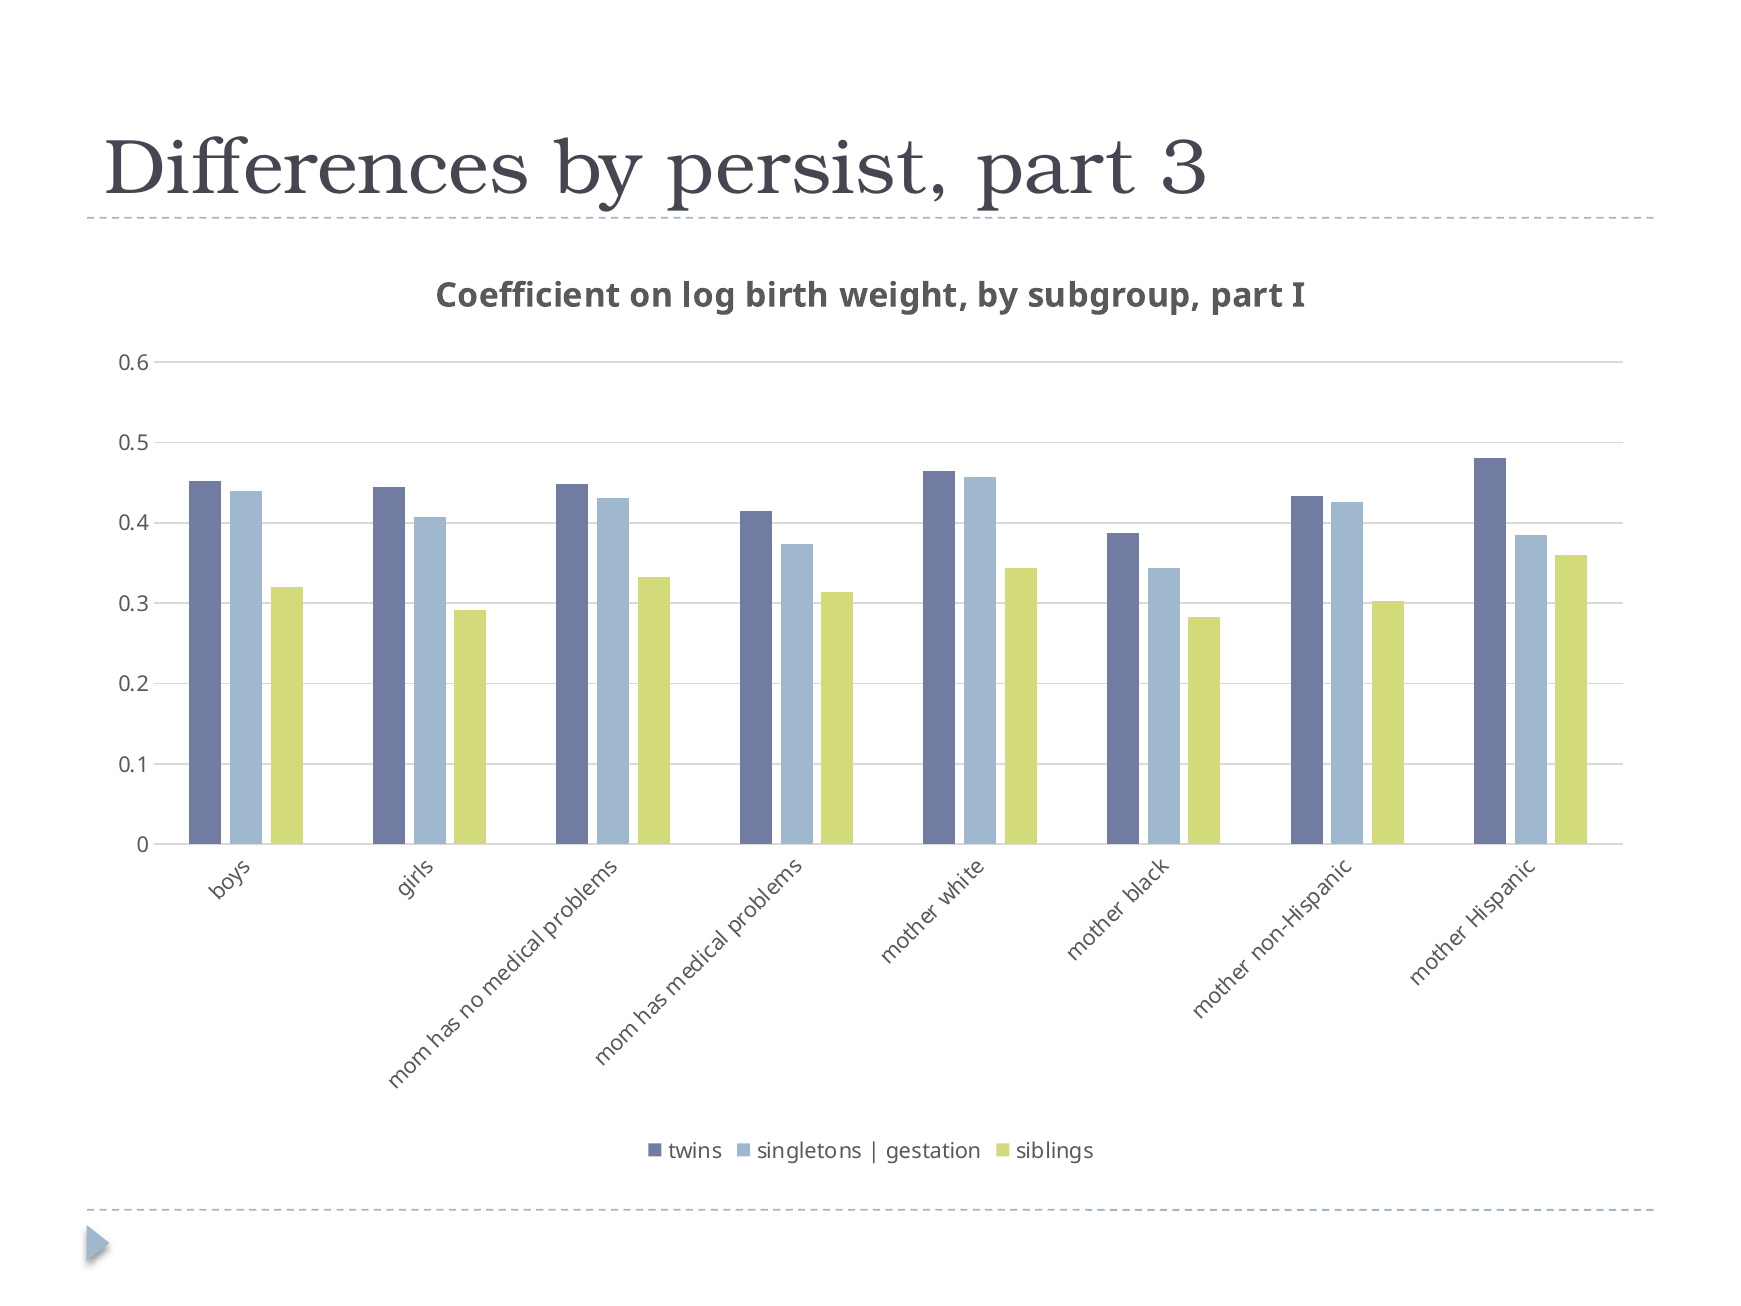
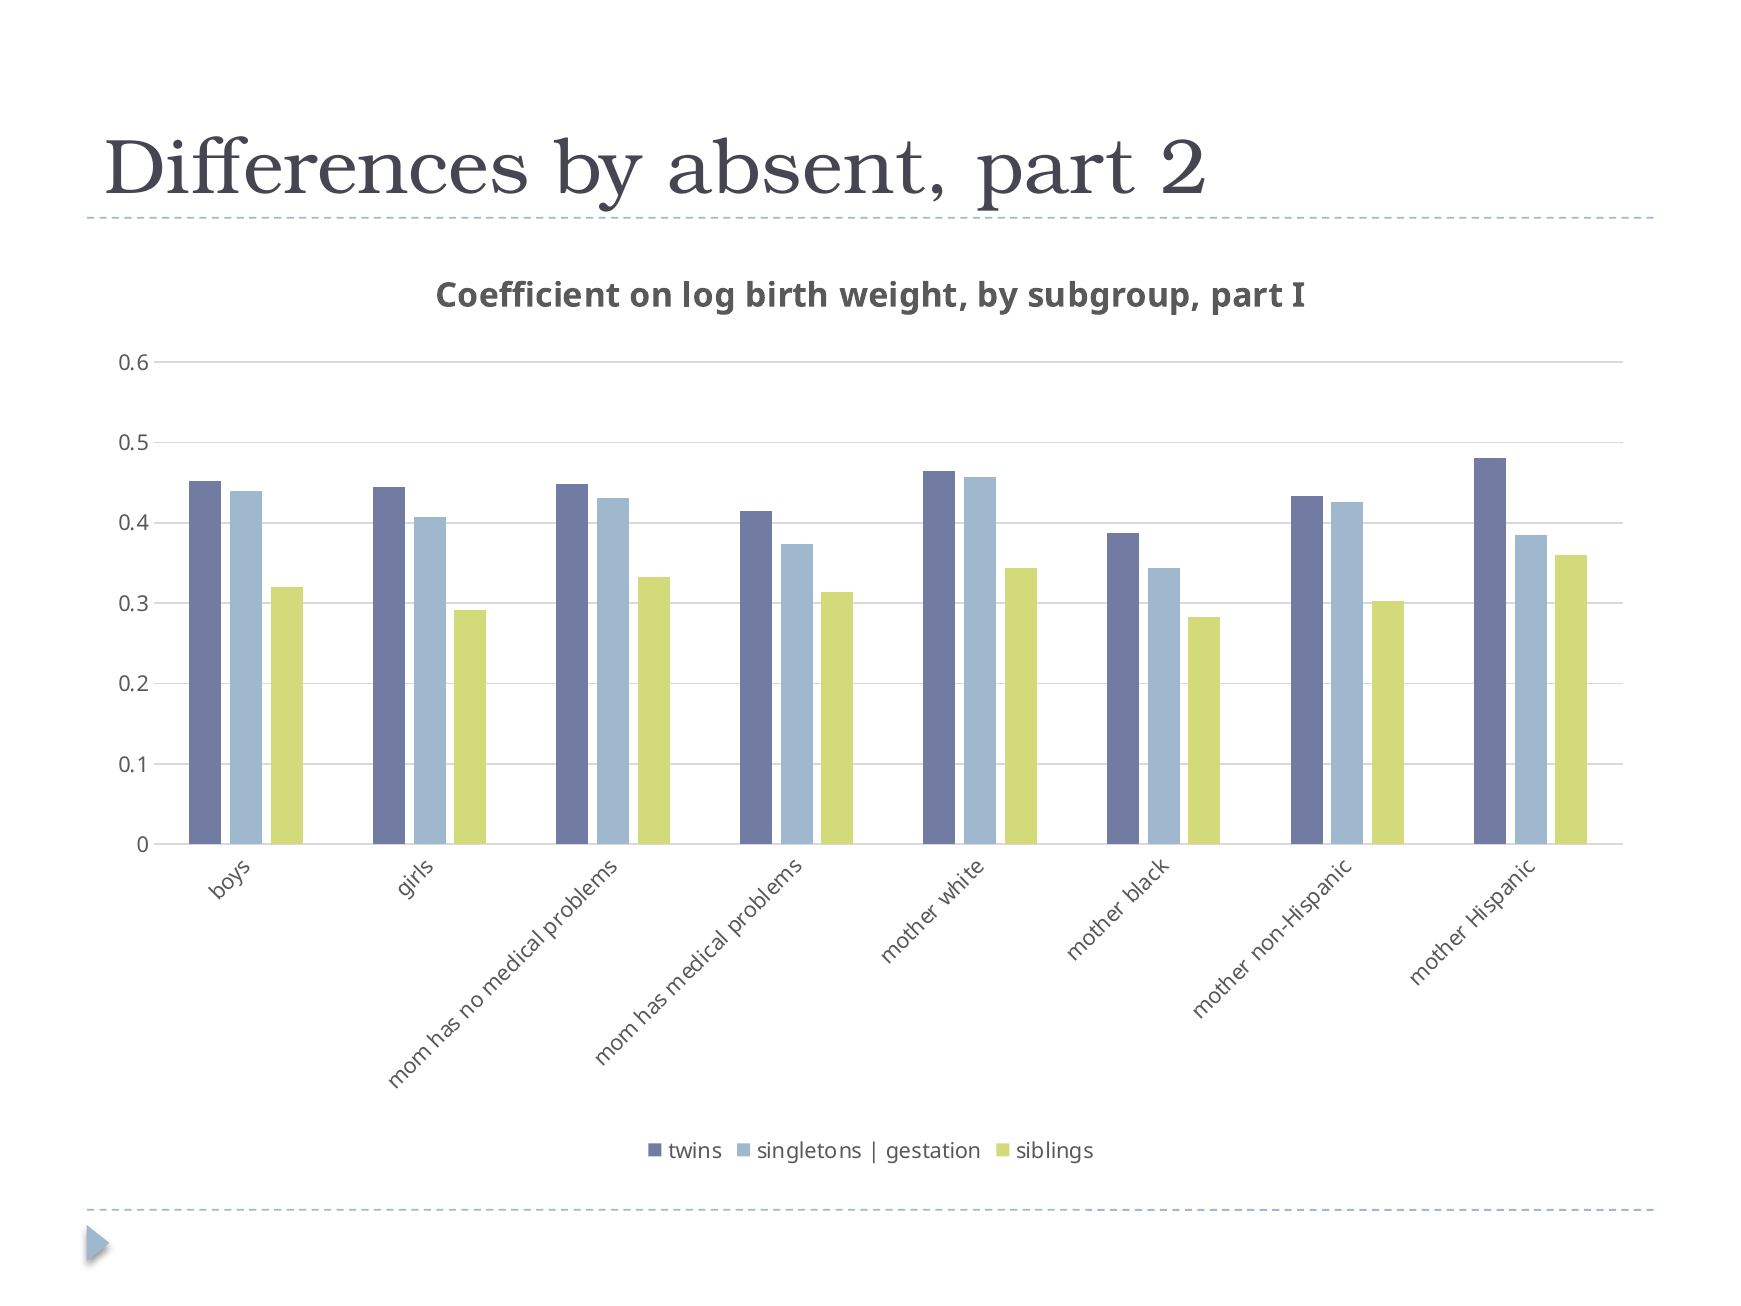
persist: persist -> absent (809, 168)
3: 3 -> 2 (1184, 168)
